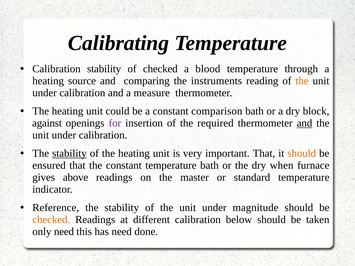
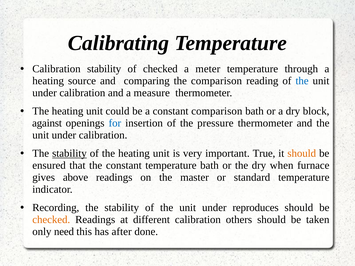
blood: blood -> meter (208, 69)
the instruments: instruments -> comparison (216, 81)
the colour: orange -> blue (302, 81)
for colour: purple -> blue (115, 123)
required: required -> pressure (215, 123)
and underline: present -> none (304, 123)
important That: That -> True (264, 154)
Reference: Reference -> Recording (56, 208)
magnitude: magnitude -> reproduces (256, 208)
below: below -> others (239, 220)
has need: need -> after (122, 232)
